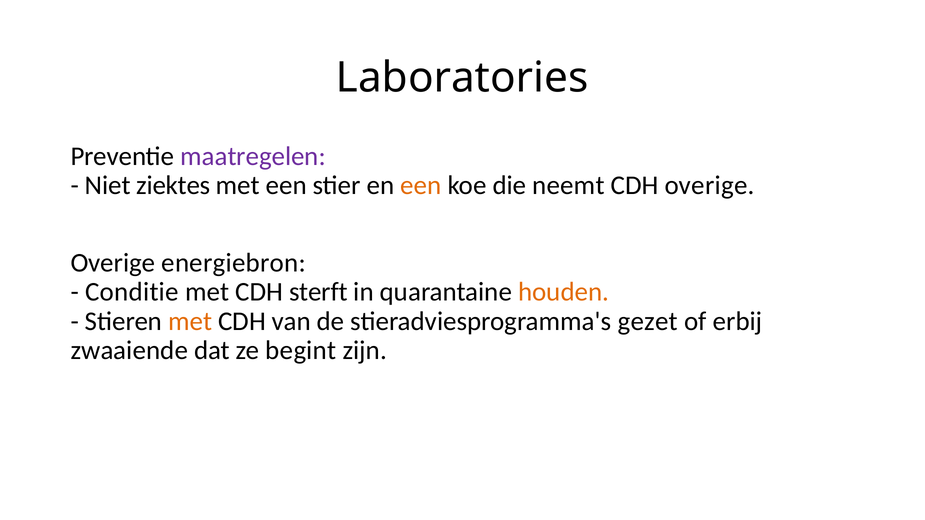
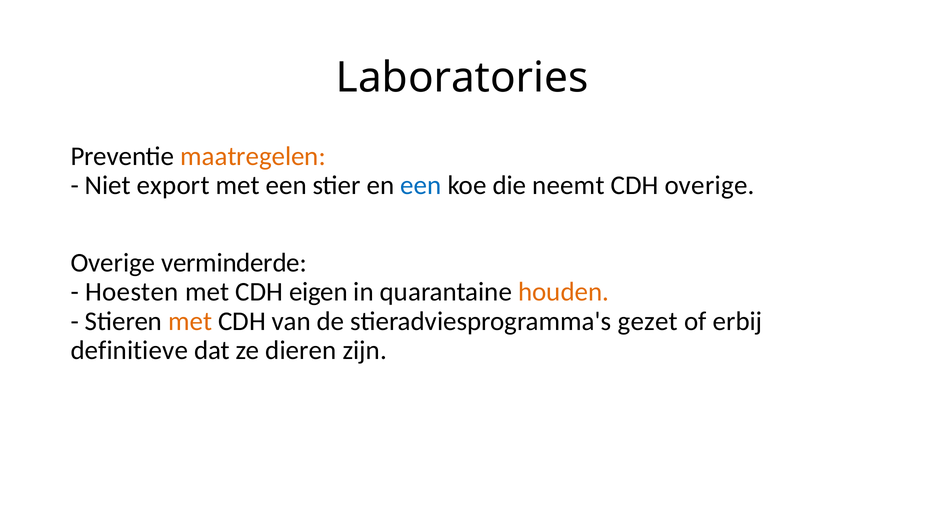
maatregelen colour: purple -> orange (253, 156)
ziektes: ziektes -> export (173, 186)
een colour: orange -> blue (421, 186)
energiebron: energiebron -> verminderde (234, 263)
Conditie: Conditie -> Hoesten (132, 292)
sterft: sterft -> eigen (318, 292)
zwaaiende: zwaaiende -> definitieve (129, 351)
begint: begint -> dieren (301, 351)
